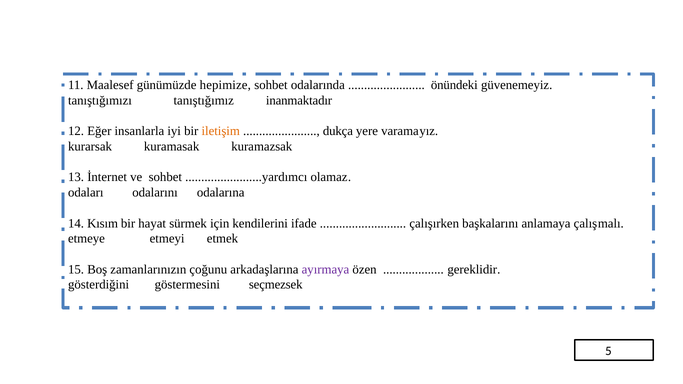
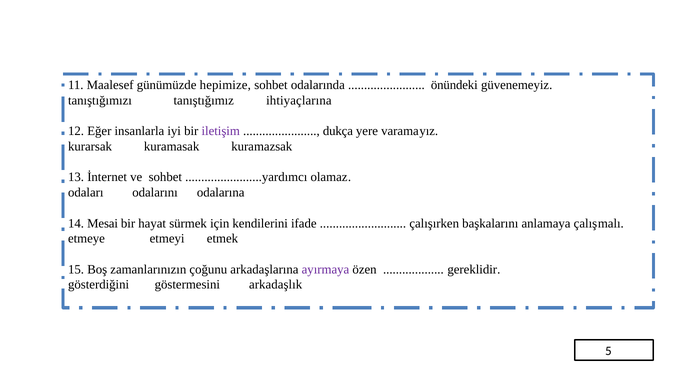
inanmaktadır: inanmaktadır -> ihtiyaçlarına (299, 100)
iletişim colour: orange -> purple (221, 131)
Kısım: Kısım -> Mesai (103, 223)
seçmezsek: seçmezsek -> arkadaşlık (276, 285)
